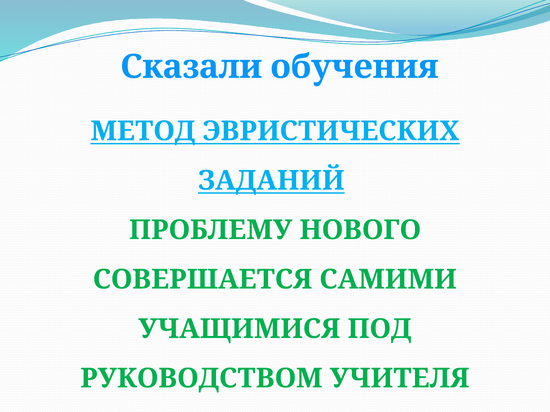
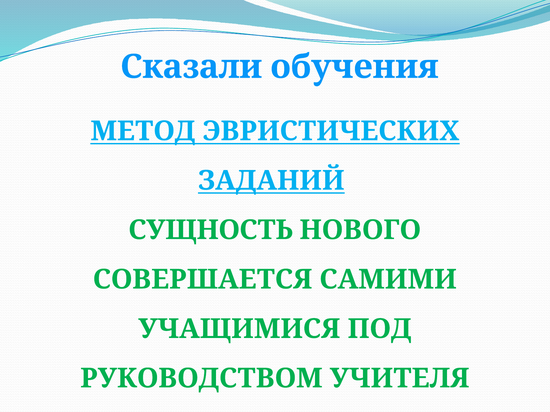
ПРОБЛЕМУ: ПРОБЛЕМУ -> СУЩНОСТЬ (211, 230)
